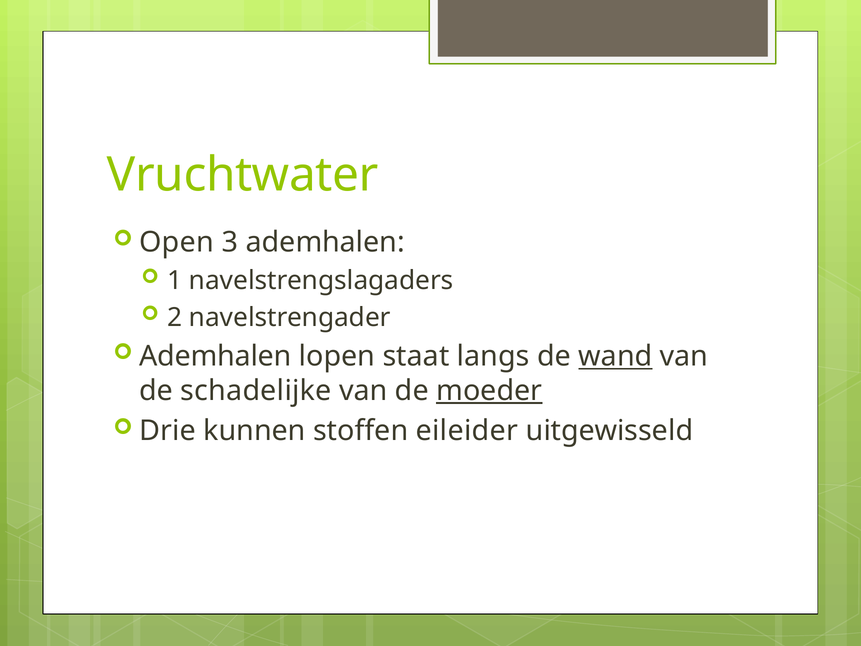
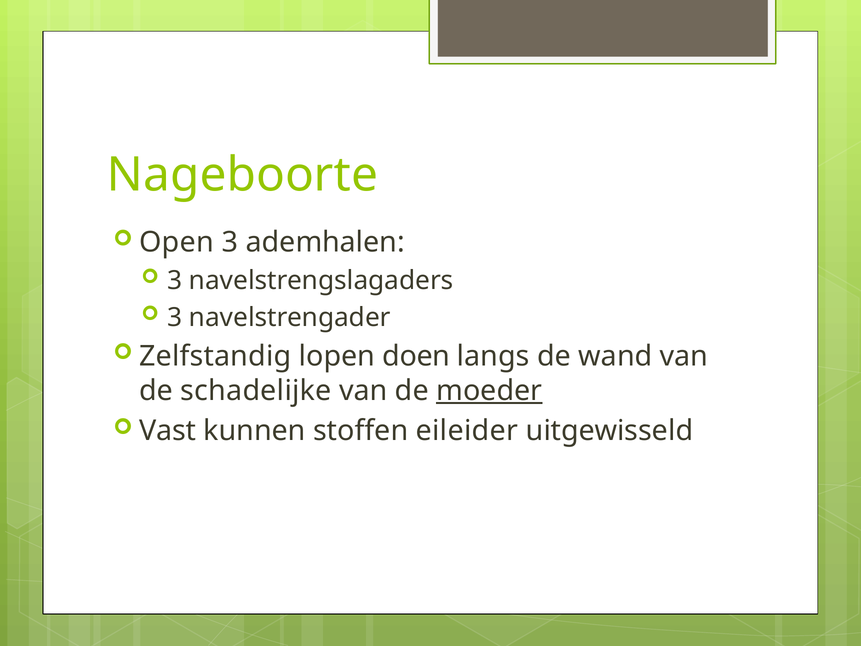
Vruchtwater: Vruchtwater -> Nageboorte (242, 175)
1: 1 -> 3 (175, 280)
2: 2 -> 3 (175, 317)
Ademhalen: Ademhalen -> Zelfstandig (215, 356)
staat: staat -> doen (416, 356)
wand underline: present -> none (615, 356)
Drie: Drie -> Vast (168, 431)
